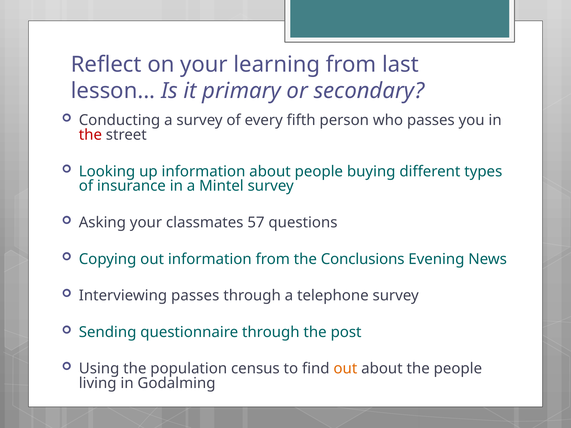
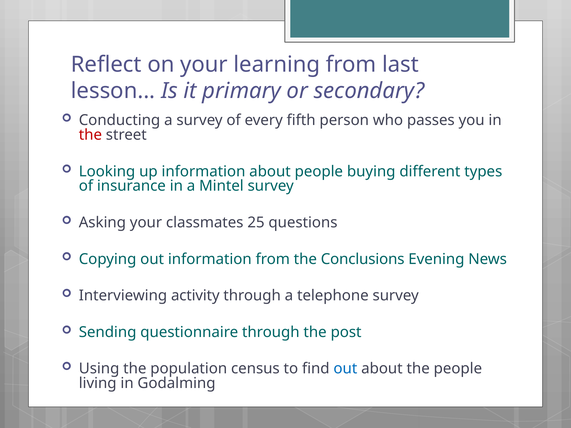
57: 57 -> 25 (256, 223)
Interviewing passes: passes -> activity (195, 296)
out colour: orange -> blue (345, 369)
